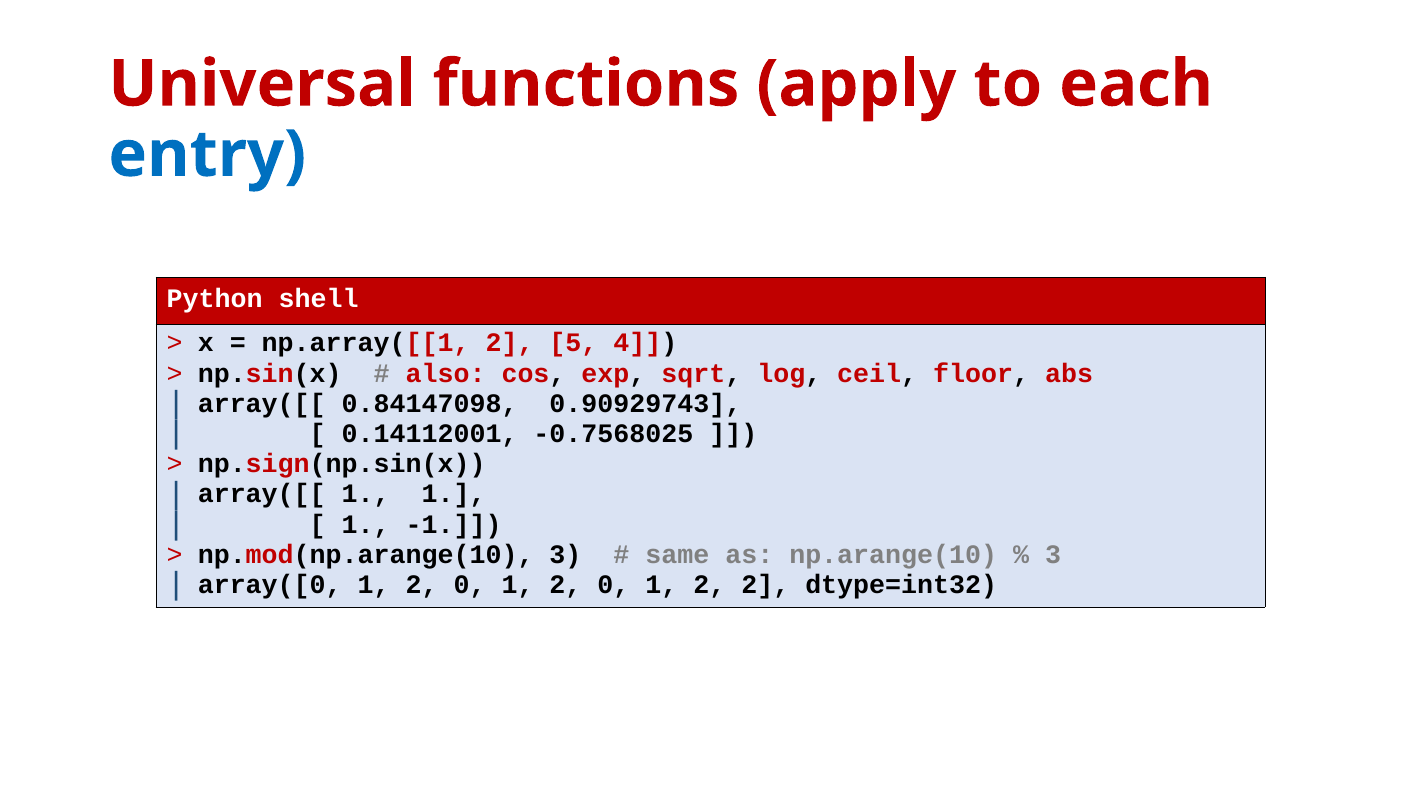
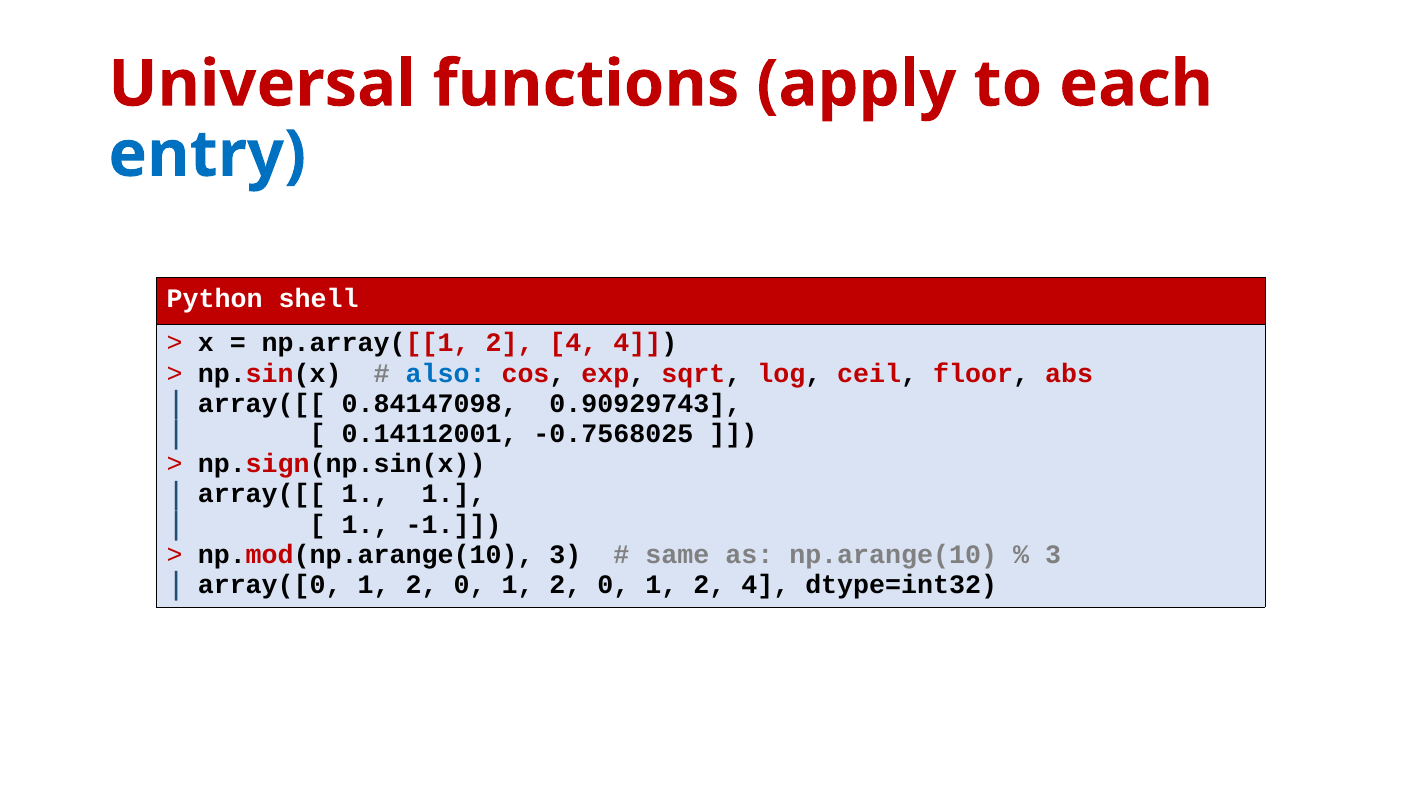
np.array([[1 2 5: 5 -> 4 (573, 343)
also colour: red -> blue (446, 374)
1 2 2: 2 -> 4 (765, 585)
